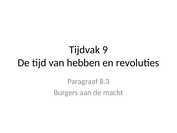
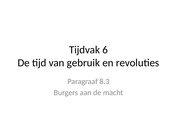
9: 9 -> 6 (105, 50)
hebben: hebben -> gebruik (83, 63)
